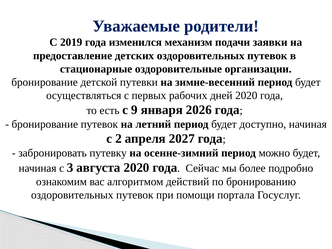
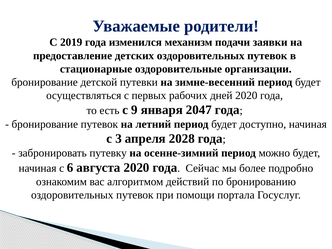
2026: 2026 -> 2047 (199, 110)
2: 2 -> 3 (119, 139)
2027: 2027 -> 2028 (182, 139)
3: 3 -> 6 (70, 168)
